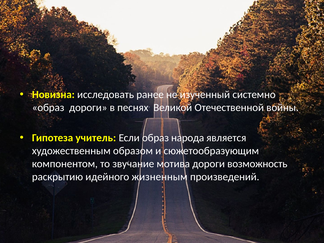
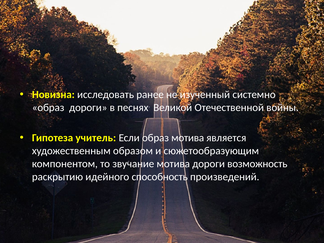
образ народа: народа -> мотива (188, 138)
жизненным: жизненным -> способность (160, 177)
